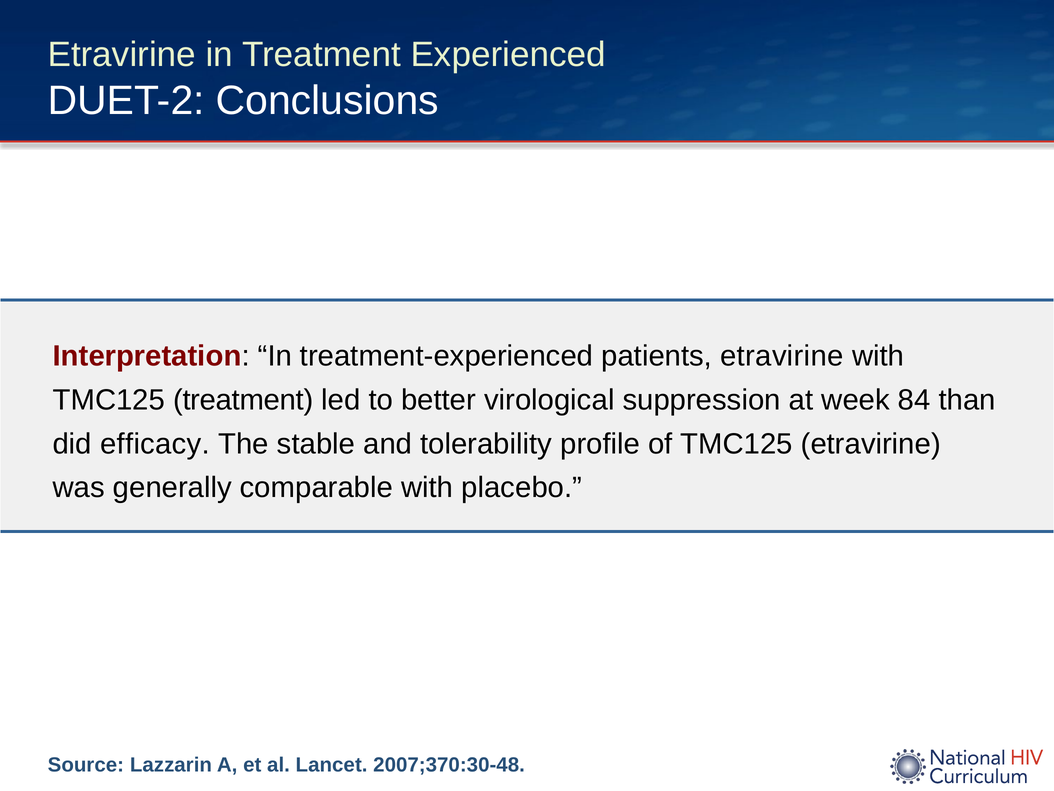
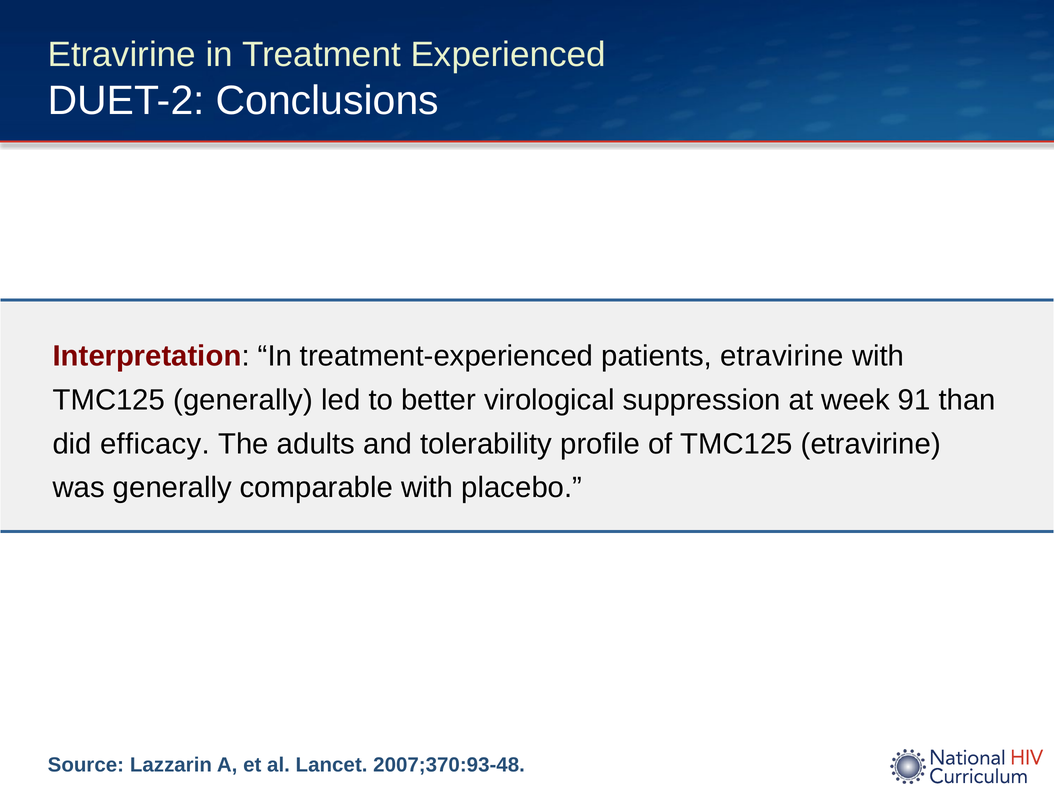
TMC125 treatment: treatment -> generally (243, 400)
84: 84 -> 91 (914, 400)
stable: stable -> adults (316, 444)
2007;370:30-48: 2007;370:30-48 -> 2007;370:93-48 (449, 765)
